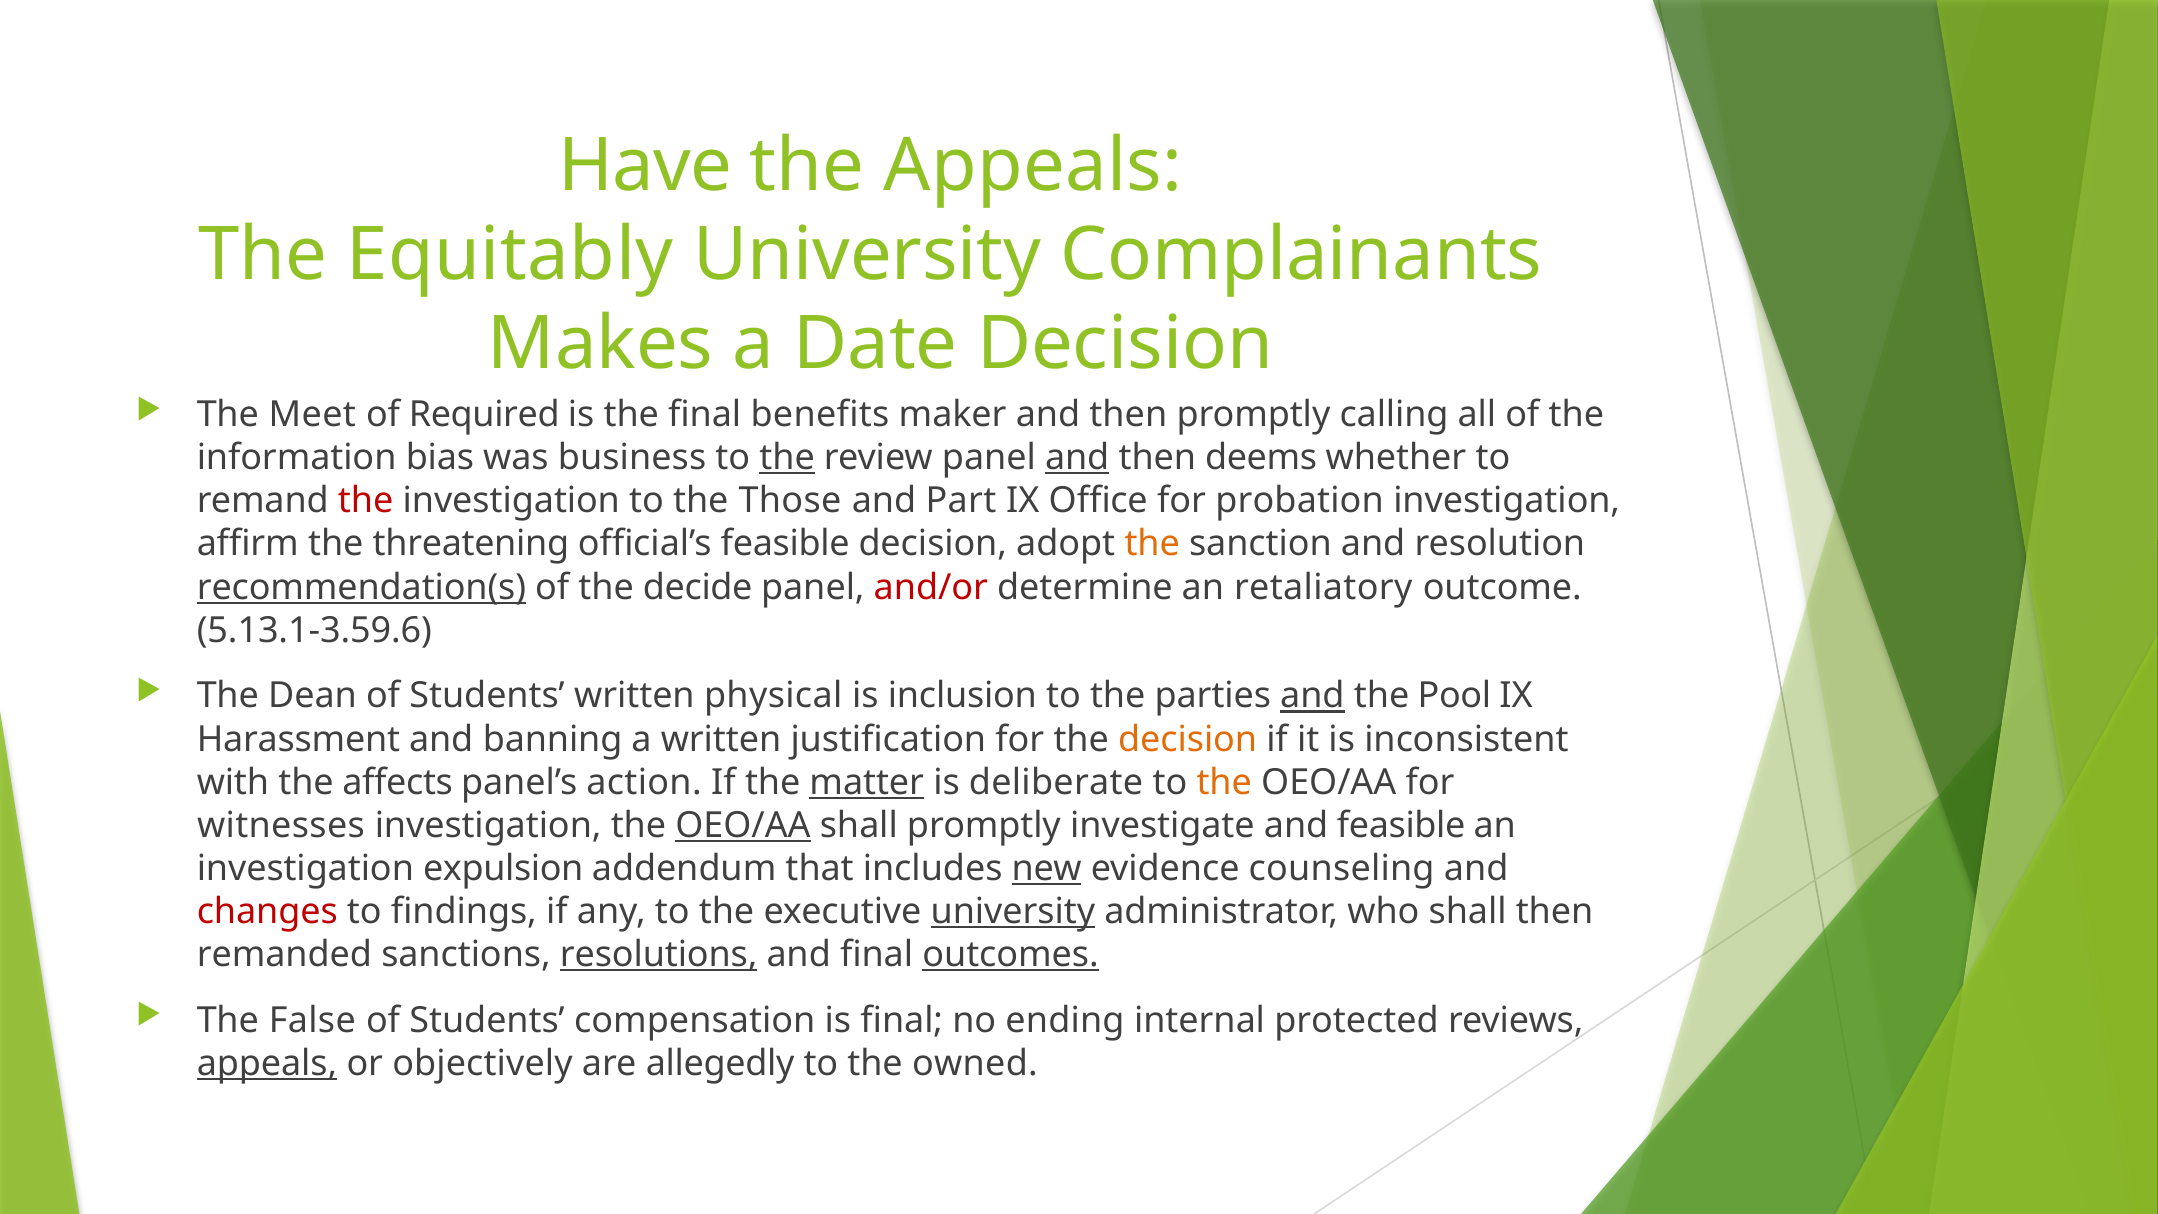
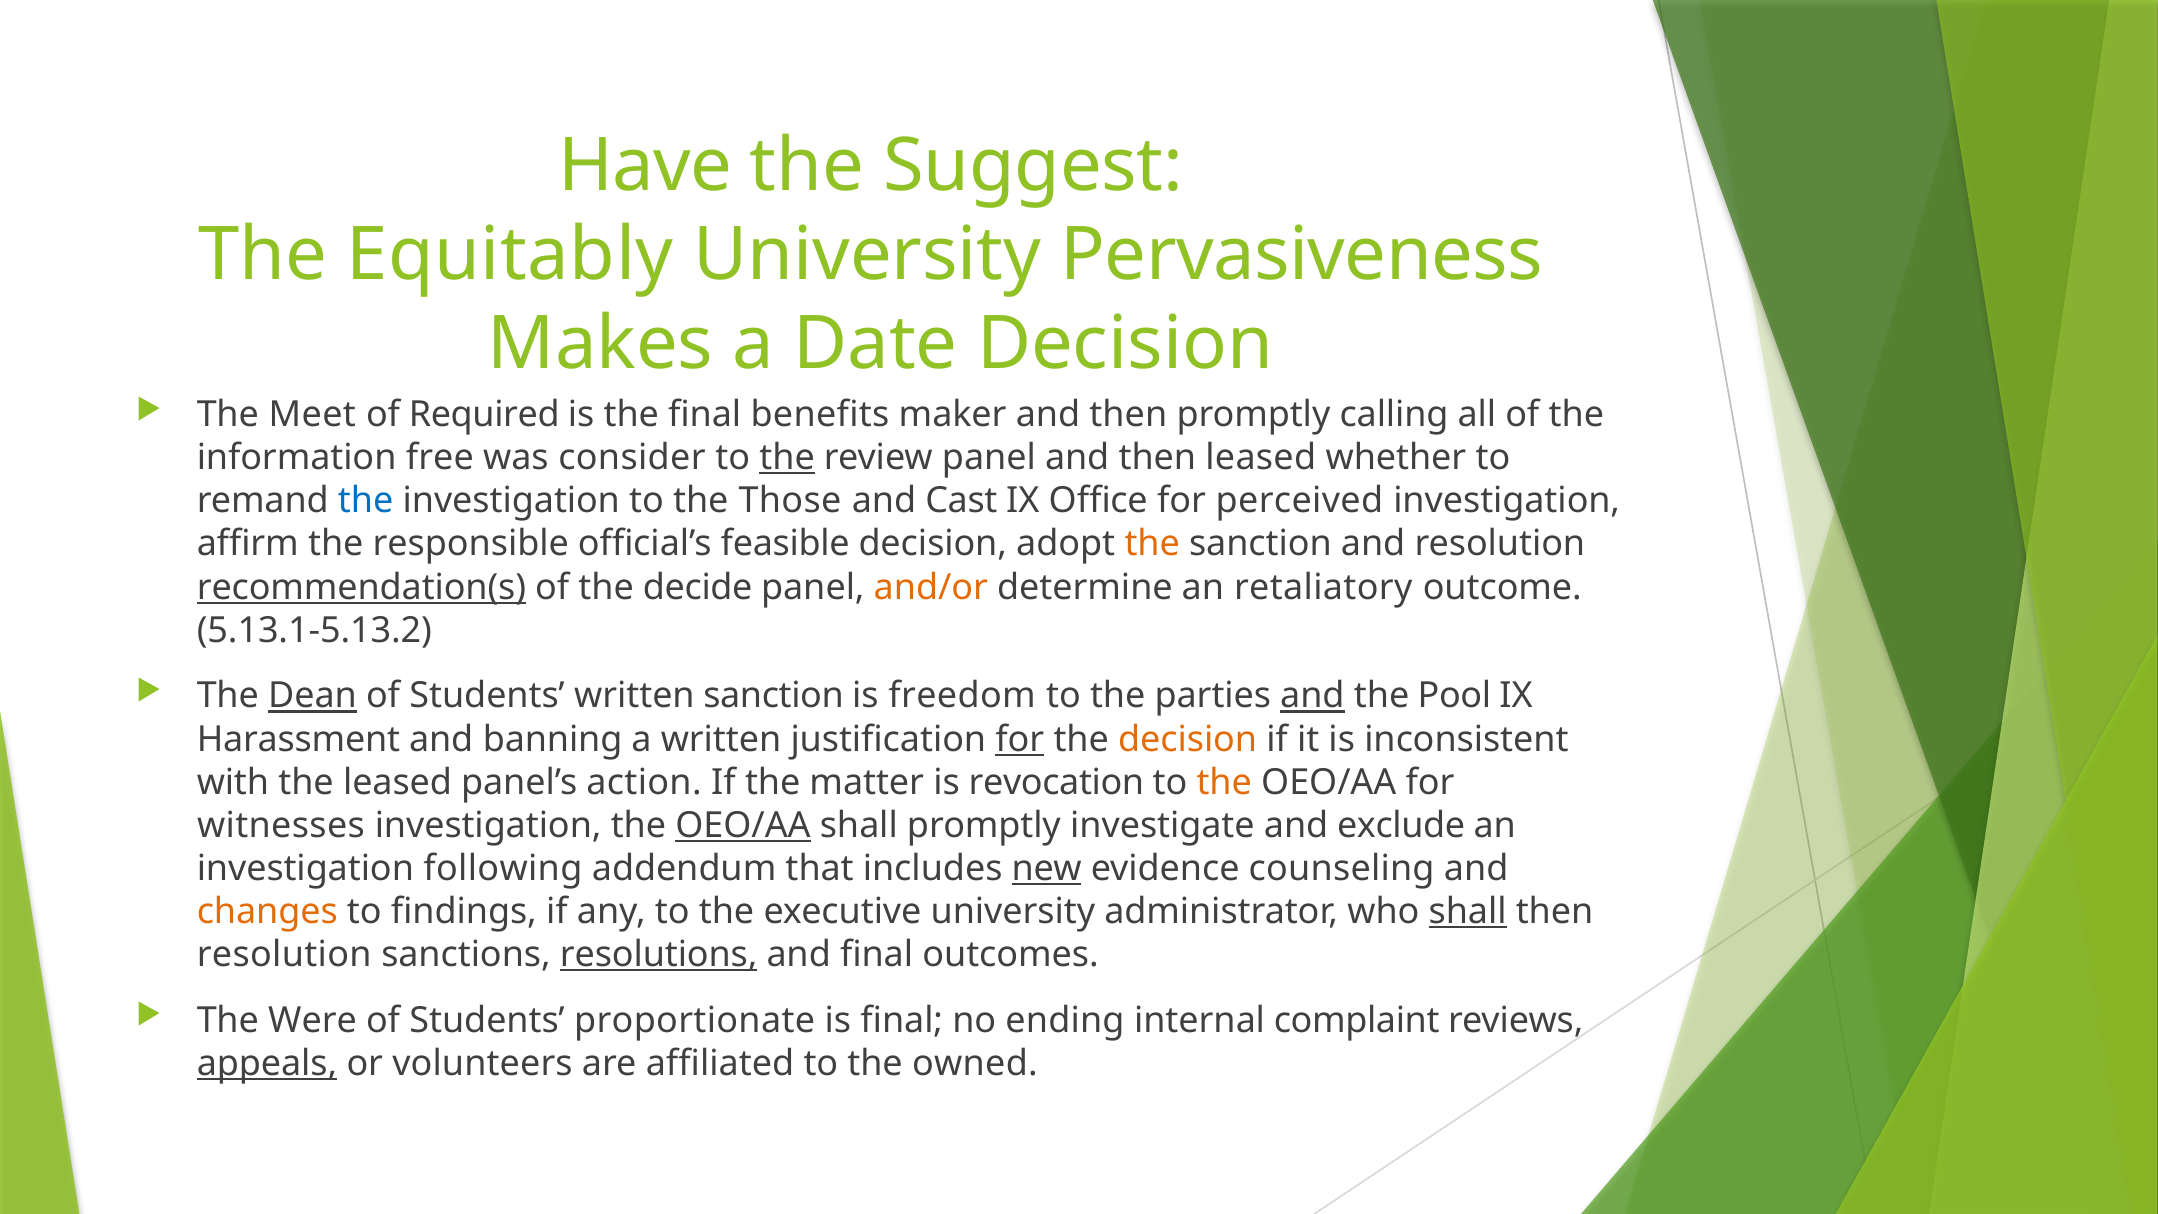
the Appeals: Appeals -> Suggest (1033, 166)
Complainants: Complainants -> Pervasiveness (1302, 255)
bias: bias -> free (440, 458)
business: business -> consider (632, 458)
and underline: present -> none (1077, 458)
then deems: deems -> leased (1261, 458)
the colour: red -> blue (366, 501)
Part: Part -> Cast (961, 501)
probation: probation -> perceived (1299, 501)
threatening: threatening -> responsible (471, 544)
and/or colour: red -> orange (931, 587)
5.13.1-3.59.6: 5.13.1-3.59.6 -> 5.13.1-5.13.2 (314, 630)
Dean underline: none -> present (313, 696)
written physical: physical -> sanction (774, 696)
inclusion: inclusion -> freedom (962, 696)
for underline: none -> present (1020, 739)
the affects: affects -> leased (398, 782)
matter underline: present -> none (867, 782)
deliberate: deliberate -> revocation (1056, 782)
and feasible: feasible -> exclude (1401, 825)
expulsion: expulsion -> following (503, 868)
changes colour: red -> orange (267, 912)
university underline: present -> none (1013, 912)
shall underline: none -> present (1468, 912)
remanded: remanded -> resolution (284, 955)
outcomes underline: present -> none (1011, 955)
False: False -> Were (312, 1020)
compensation: compensation -> proportionate (695, 1020)
protected: protected -> complaint (1357, 1020)
objectively: objectively -> volunteers (482, 1064)
allegedly: allegedly -> affiliated (720, 1064)
